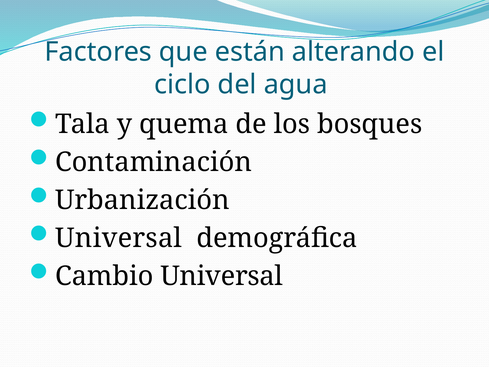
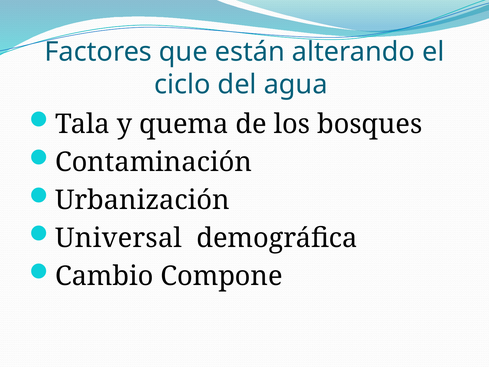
Cambio Universal: Universal -> Compone (222, 276)
